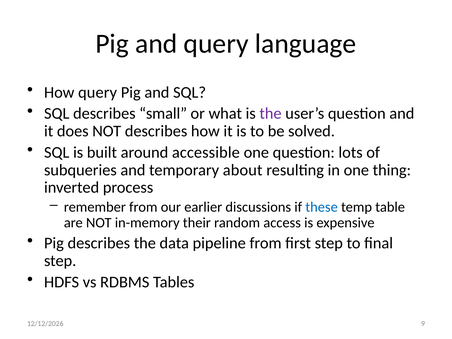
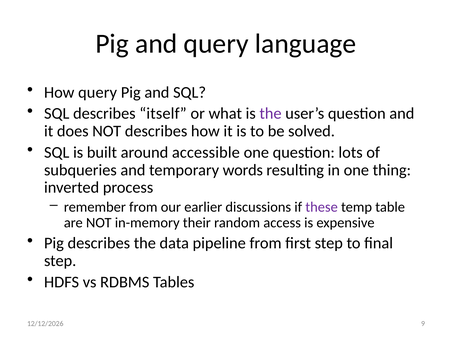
small: small -> itself (163, 114)
about: about -> words (243, 170)
these colour: blue -> purple (322, 207)
